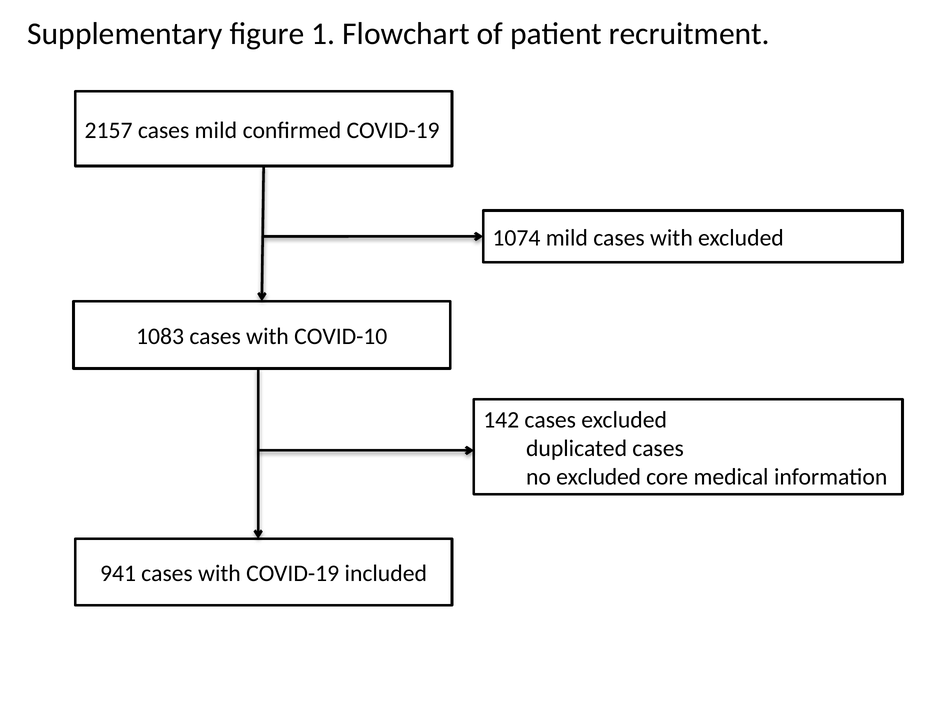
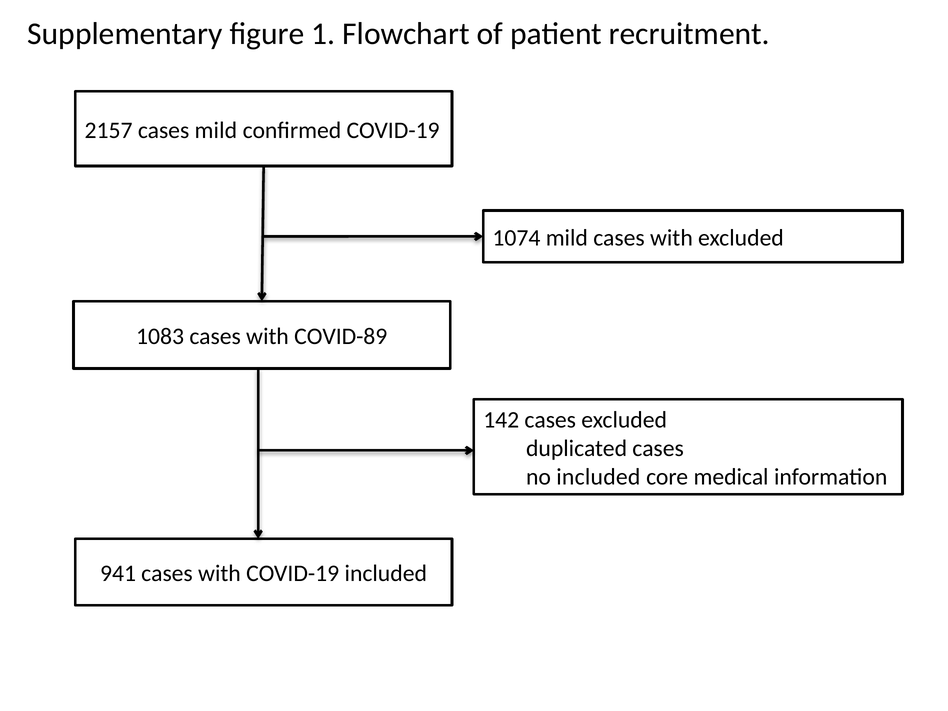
COVID-10: COVID-10 -> COVID-89 (341, 336)
no excluded: excluded -> included (598, 477)
